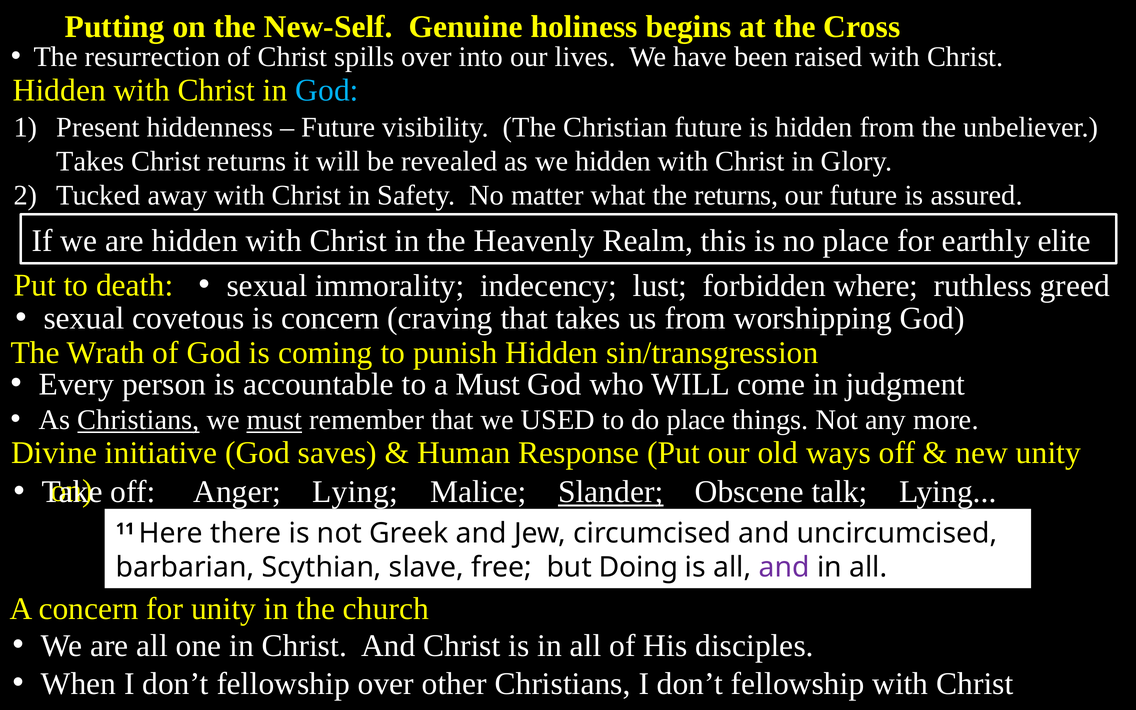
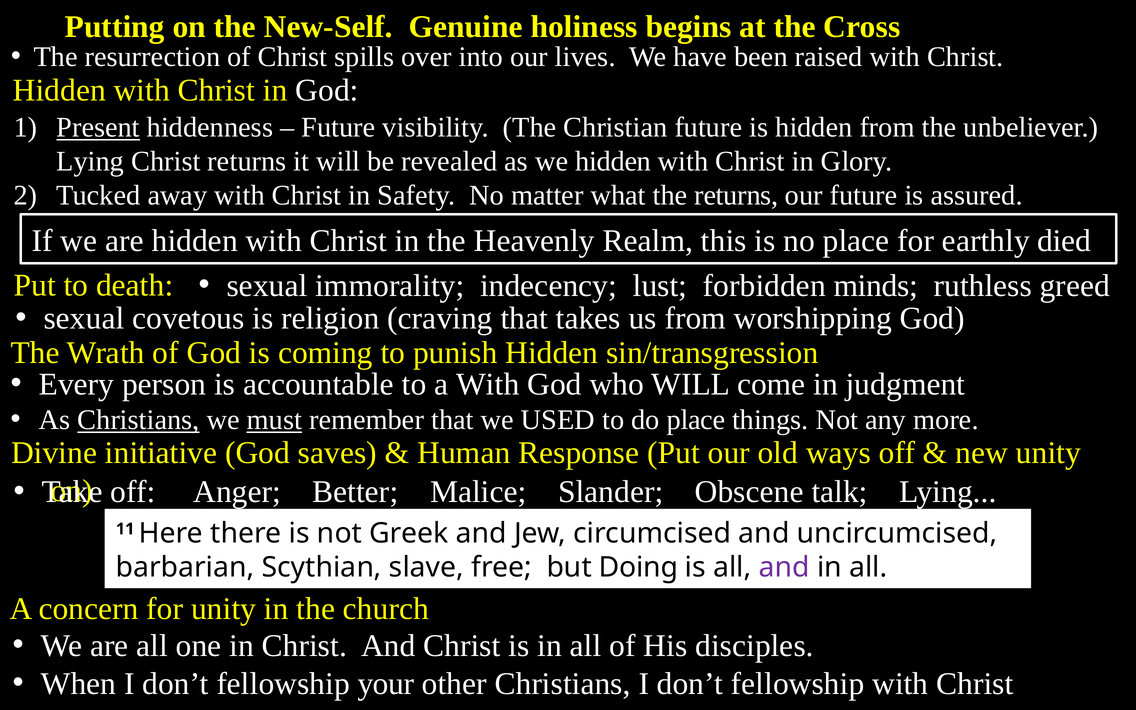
God colour: light blue -> white (327, 90)
Present underline: none -> present (98, 127)
Takes: Takes -> Lying (90, 162)
elite: elite -> died (1064, 241)
where: where -> minds (876, 286)
is concern: concern -> religion (330, 319)
a Must: Must -> With (488, 384)
Anger Lying: Lying -> Better (355, 492)
Slander underline: present -> none (611, 492)
fellowship over: over -> your (386, 684)
